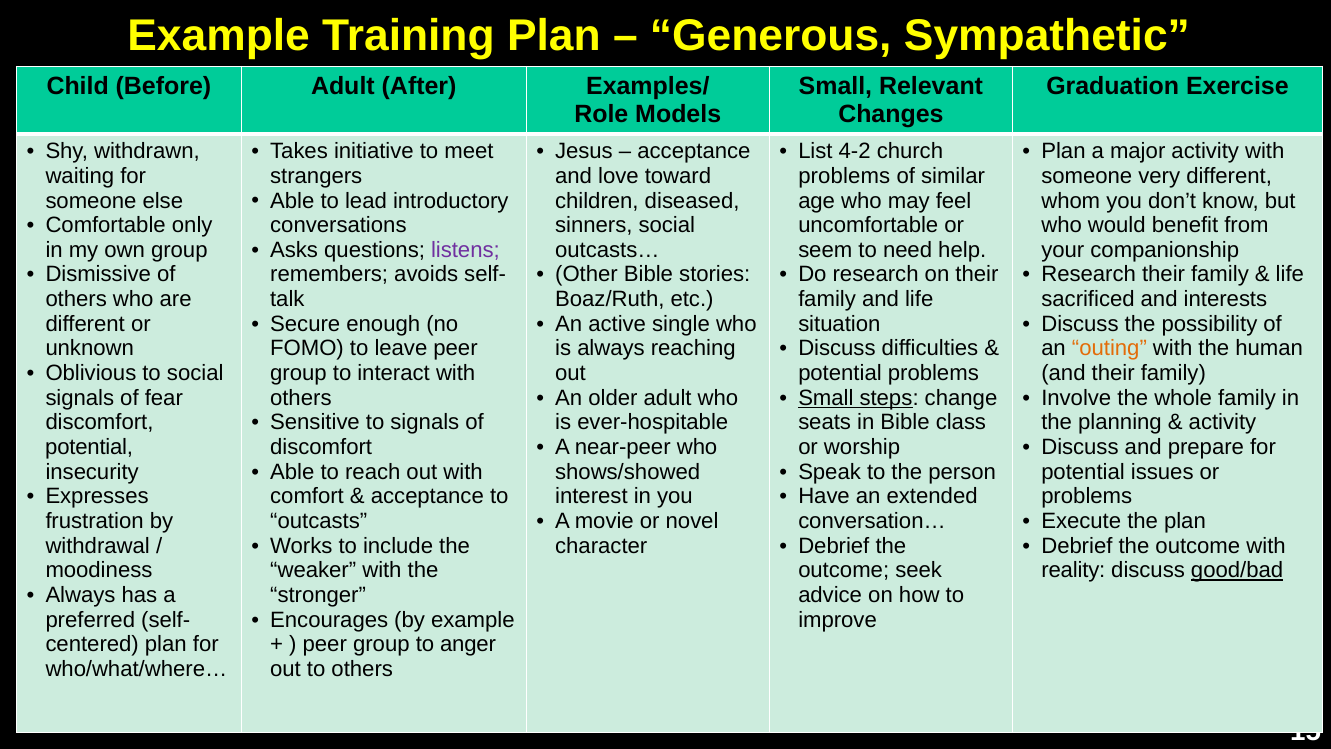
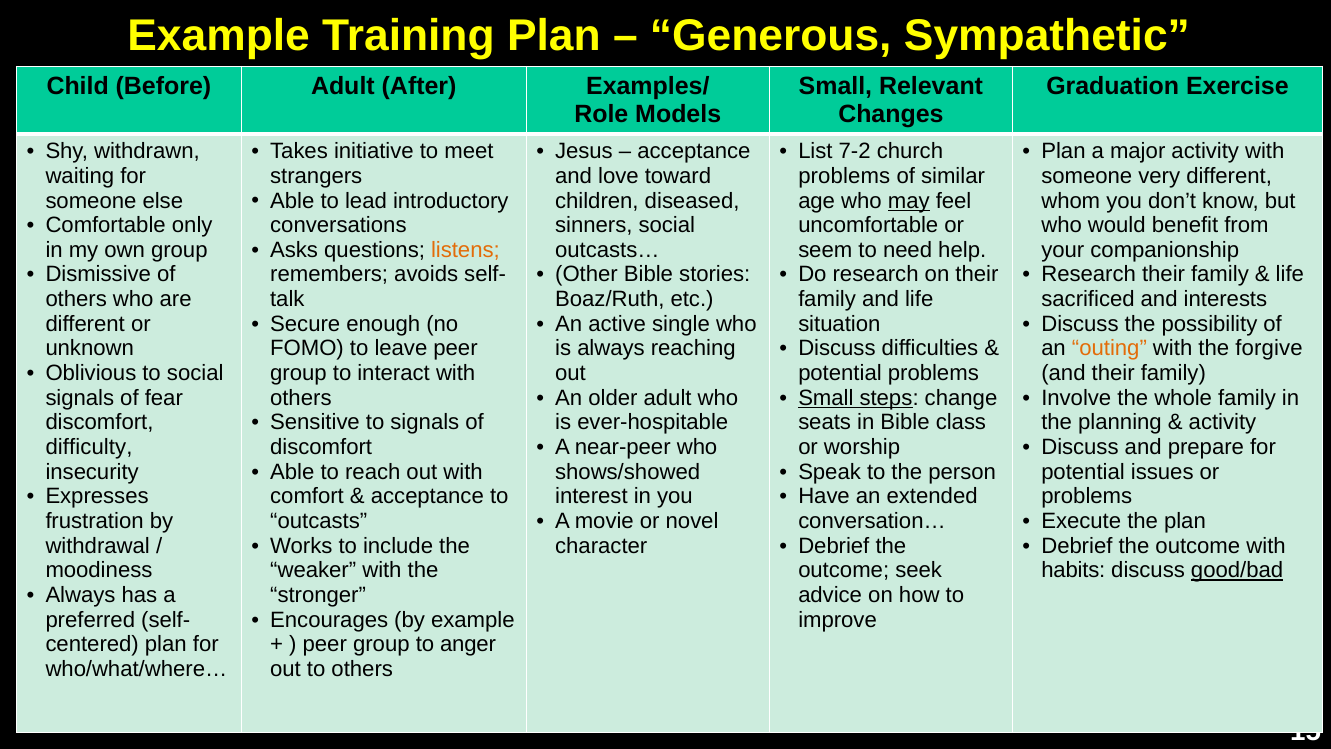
4-2: 4-2 -> 7-2 (855, 151)
may underline: none -> present (909, 201)
listens colour: purple -> orange (465, 250)
human: human -> forgive (1269, 348)
potential: potential -> difficulty (89, 447)
reality: reality -> habits (1073, 570)
